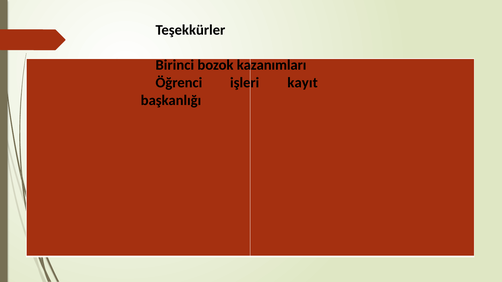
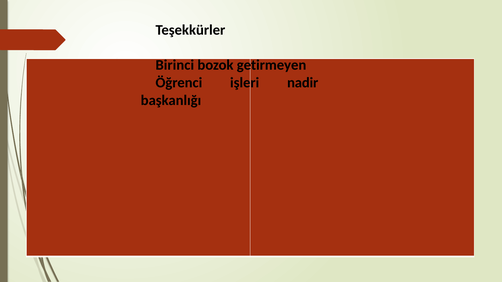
kazanımları: kazanımları -> getirmeyen (272, 65)
kayıt: kayıt -> nadir (303, 83)
